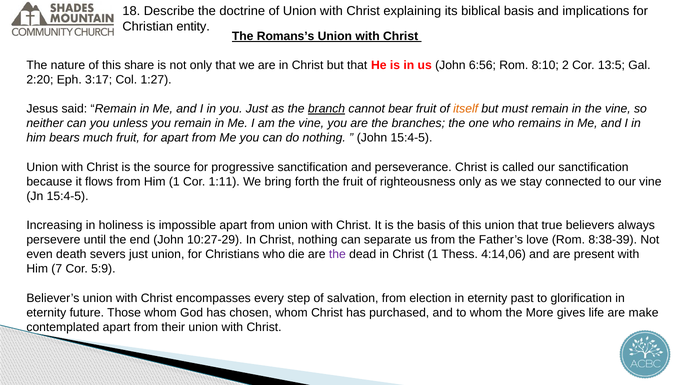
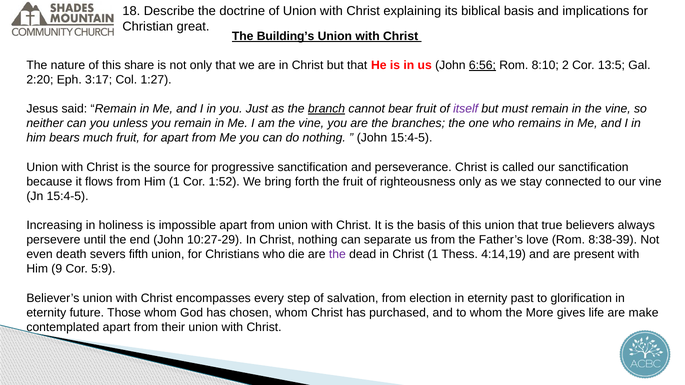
entity: entity -> great (193, 27)
Romans’s: Romans’s -> Building’s (286, 36)
6:56 underline: none -> present (482, 65)
itself colour: orange -> purple (466, 109)
1:11: 1:11 -> 1:52 (224, 182)
severs just: just -> fifth (139, 255)
4:14,06: 4:14,06 -> 4:14,19 (504, 255)
7: 7 -> 9 (57, 269)
